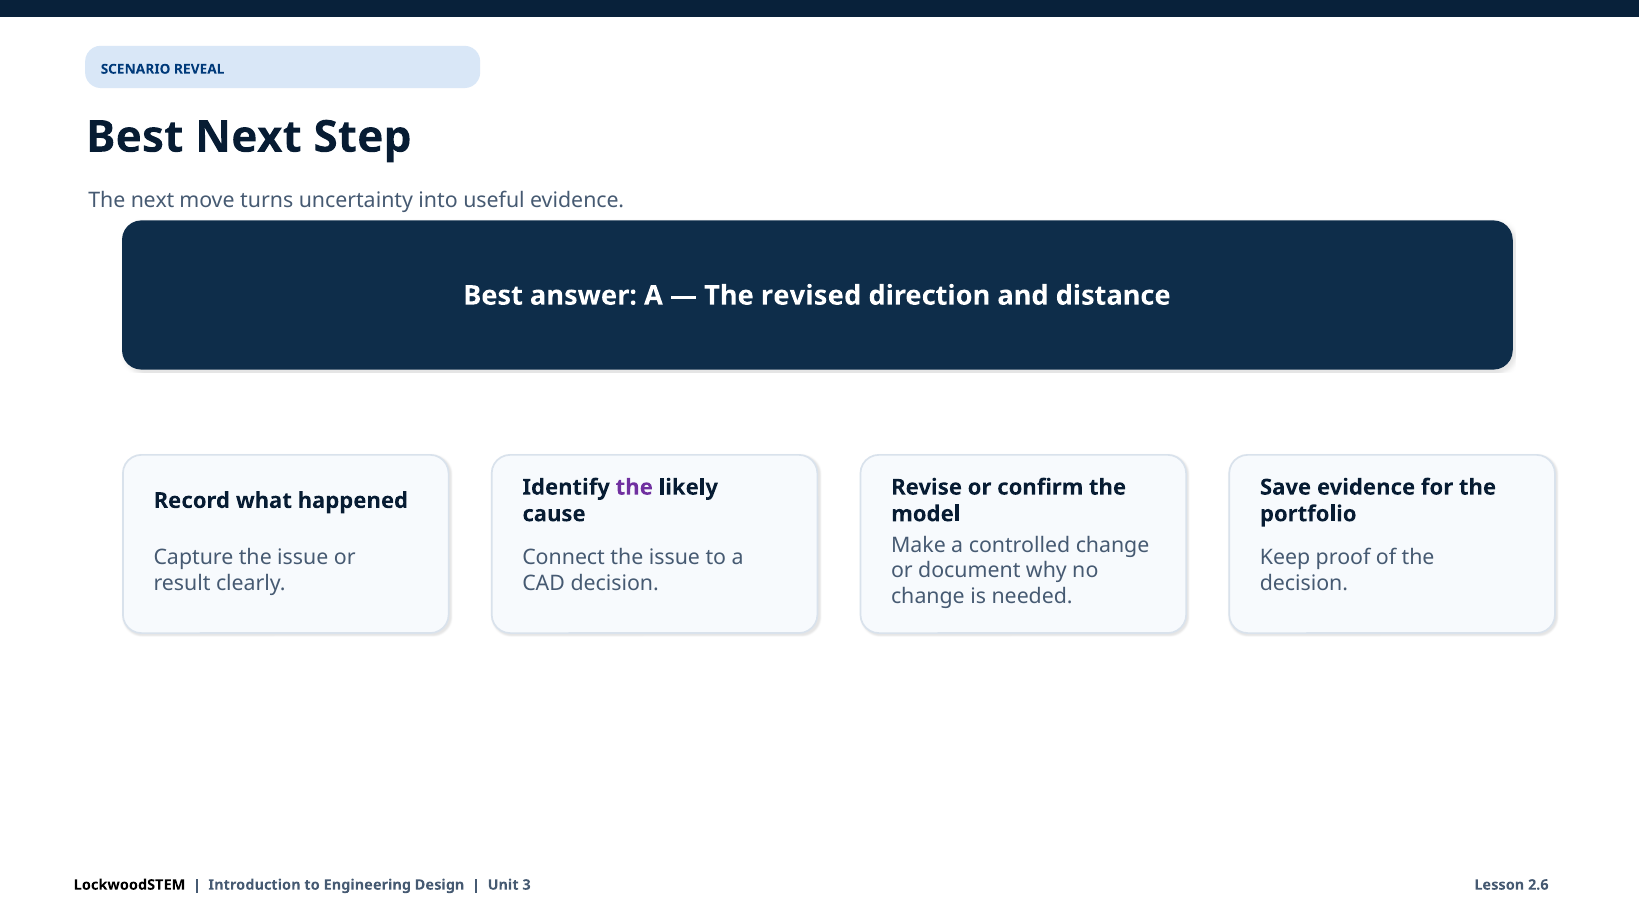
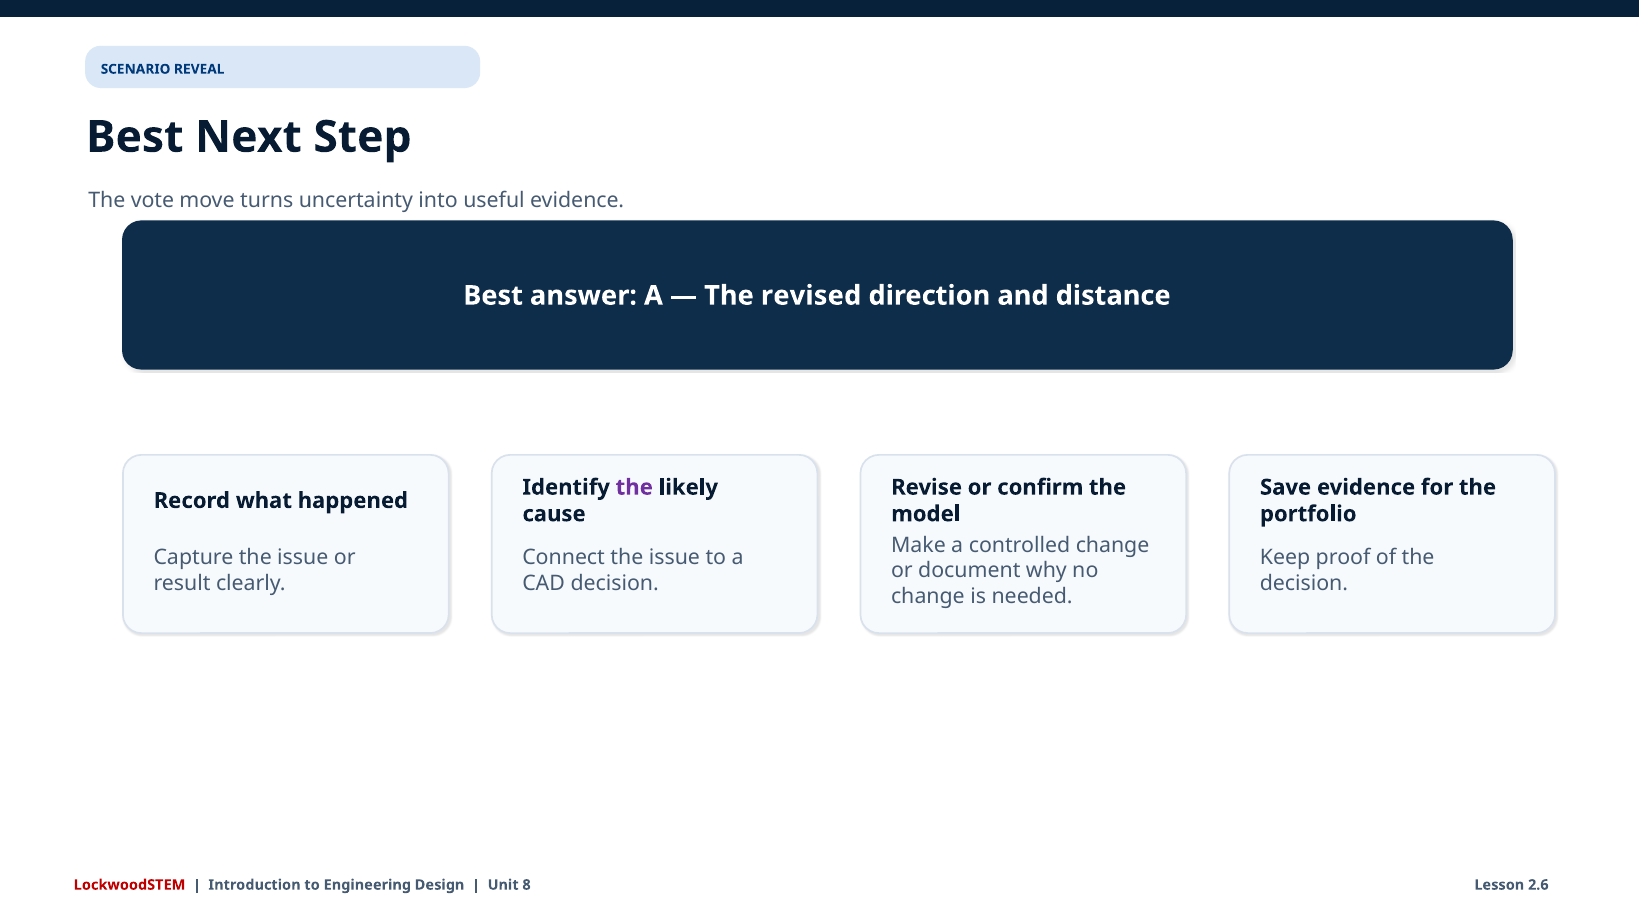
The next: next -> vote (152, 201)
LockwoodSTEM colour: black -> red (130, 885)
3: 3 -> 8 (527, 885)
